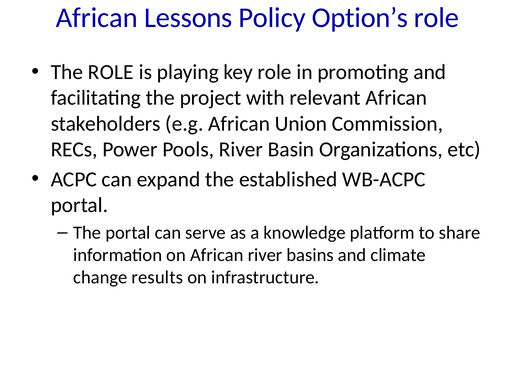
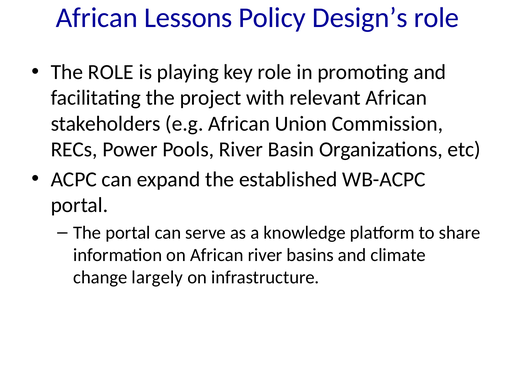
Option’s: Option’s -> Design’s (360, 18)
results: results -> largely (157, 277)
